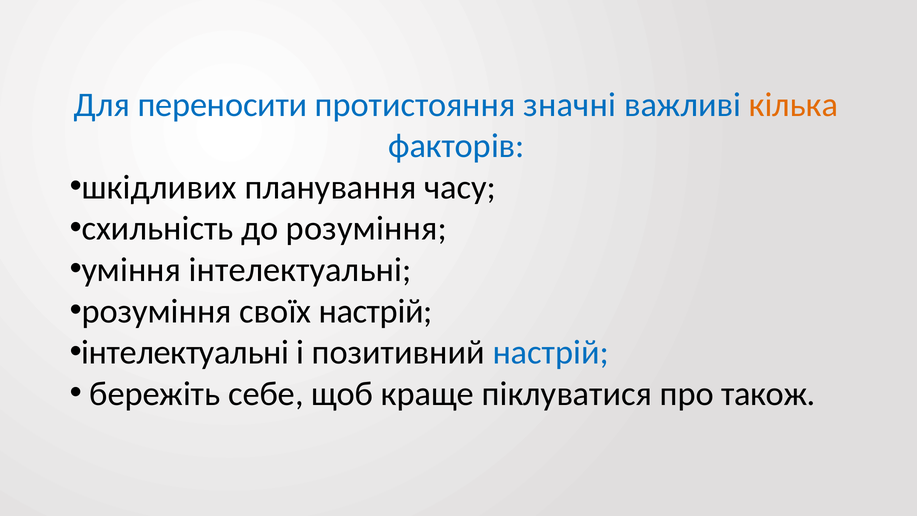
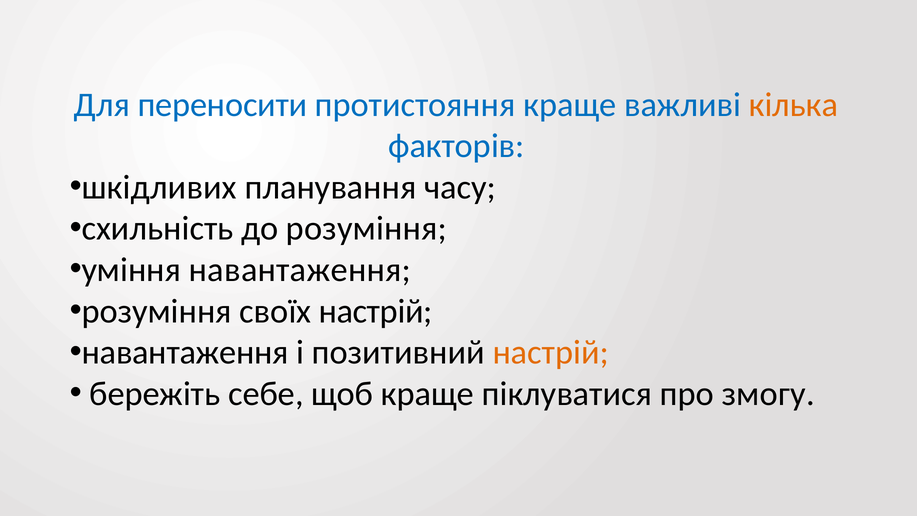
протистояння значні: значні -> краще (570, 105)
уміння інтелектуальні: інтелектуальні -> навантаження (300, 270)
інтелектуальні: інтелектуальні -> навантаження (185, 352)
настрій colour: blue -> orange (551, 352)
також: також -> змогу (768, 394)
